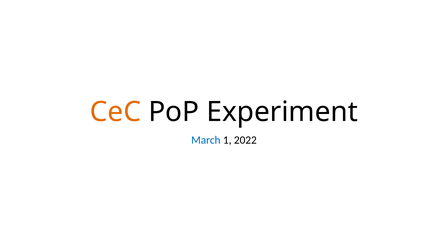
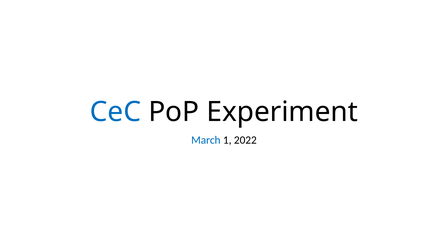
CeC colour: orange -> blue (116, 112)
